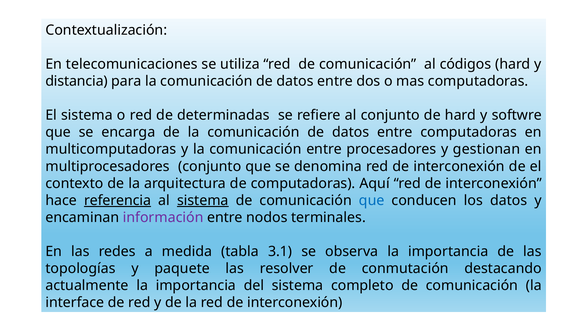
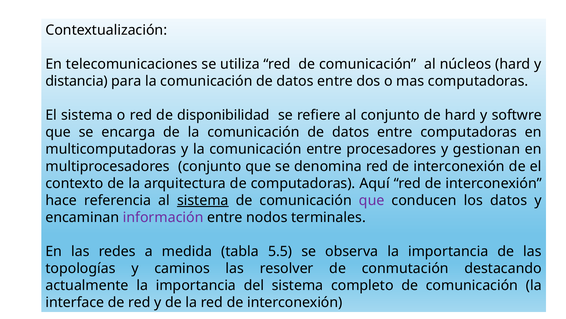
códigos: códigos -> núcleos (465, 64)
determinadas: determinadas -> disponibilidad (223, 115)
referencia underline: present -> none (118, 200)
que colour: blue -> purple (372, 200)
3.1: 3.1 -> 5.5 (280, 251)
paquete: paquete -> caminos (182, 268)
